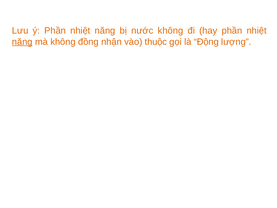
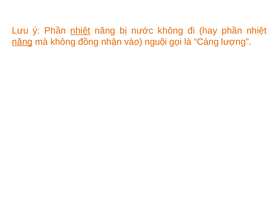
nhiệt underline: none -> present (80, 31)
thuộc: thuộc -> nguội (156, 42)
Động: Động -> Càng (206, 42)
